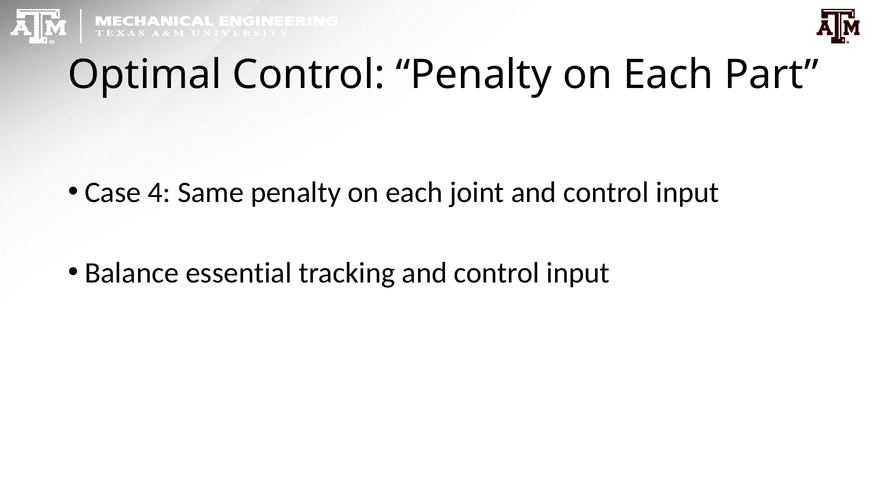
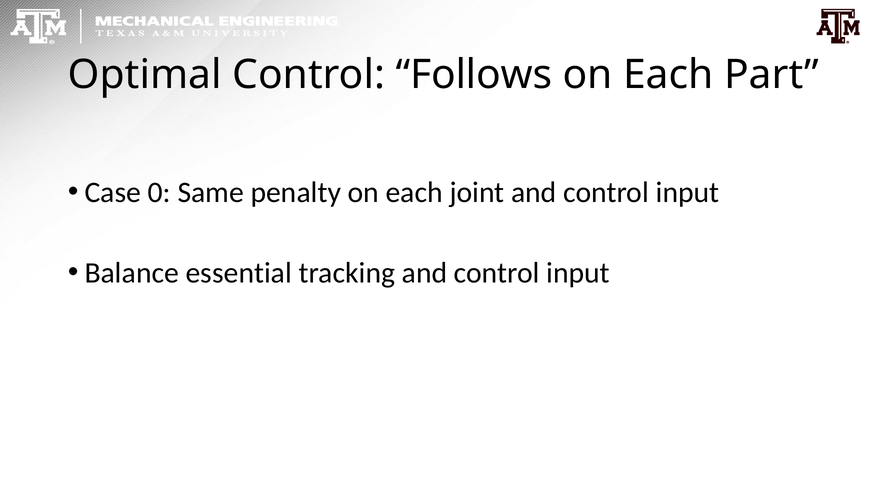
Control Penalty: Penalty -> Follows (474, 75)
4: 4 -> 0 (159, 192)
